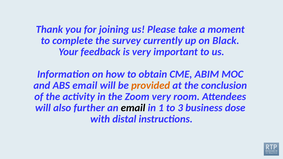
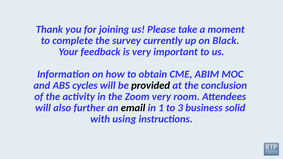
ABS email: email -> cycles (85, 86)
provided colour: orange -> black (151, 86)
dose: dose -> solid (235, 108)
distal: distal -> using (124, 119)
